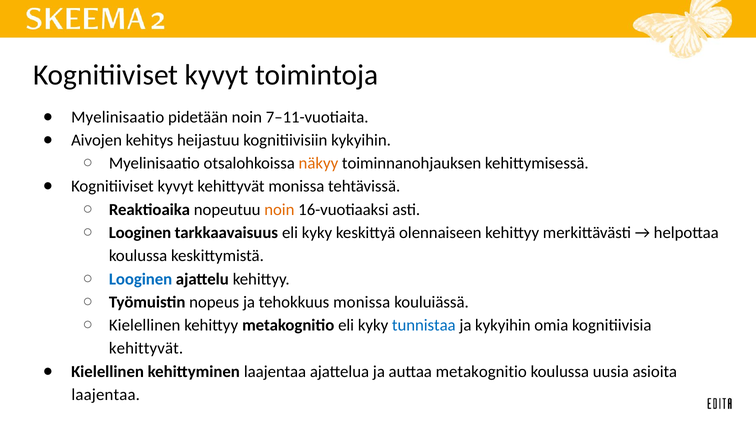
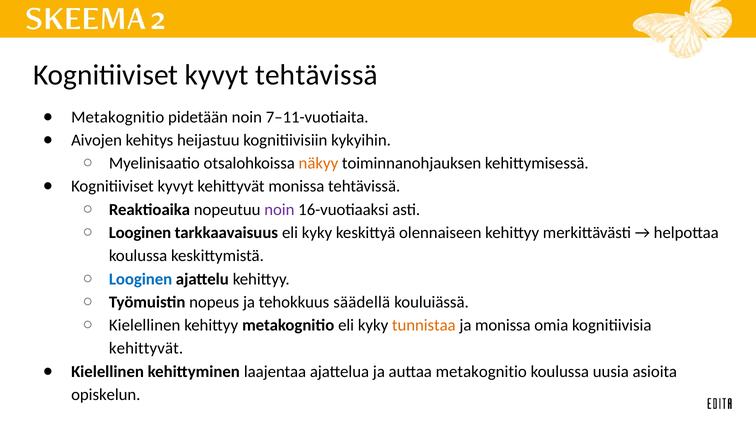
kyvyt toimintoja: toimintoja -> tehtävissä (317, 75)
Myelinisaatio: Myelinisaatio -> Metakognitio (118, 117)
noin colour: orange -> purple (279, 210)
tehokkuus monissa: monissa -> säädellä (362, 302)
tunnistaa colour: blue -> orange (424, 325)
ja kykyihin: kykyihin -> monissa (503, 325)
laajentaa: laajentaa -> opiskelun (106, 395)
